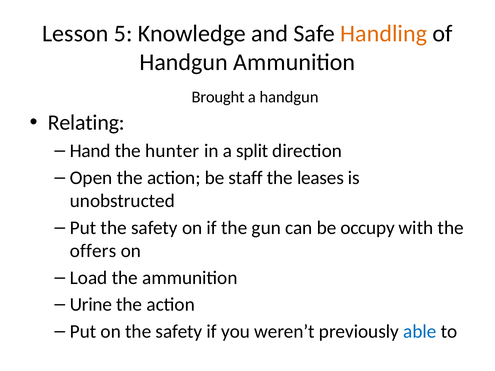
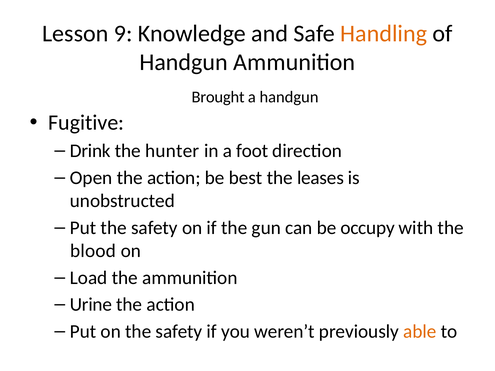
5: 5 -> 9 (123, 33)
Relating: Relating -> Fugitive (86, 123)
Hand: Hand -> Drink (90, 151)
split: split -> foot (252, 151)
staff: staff -> best (246, 178)
offers: offers -> blood (93, 251)
able colour: blue -> orange (420, 332)
